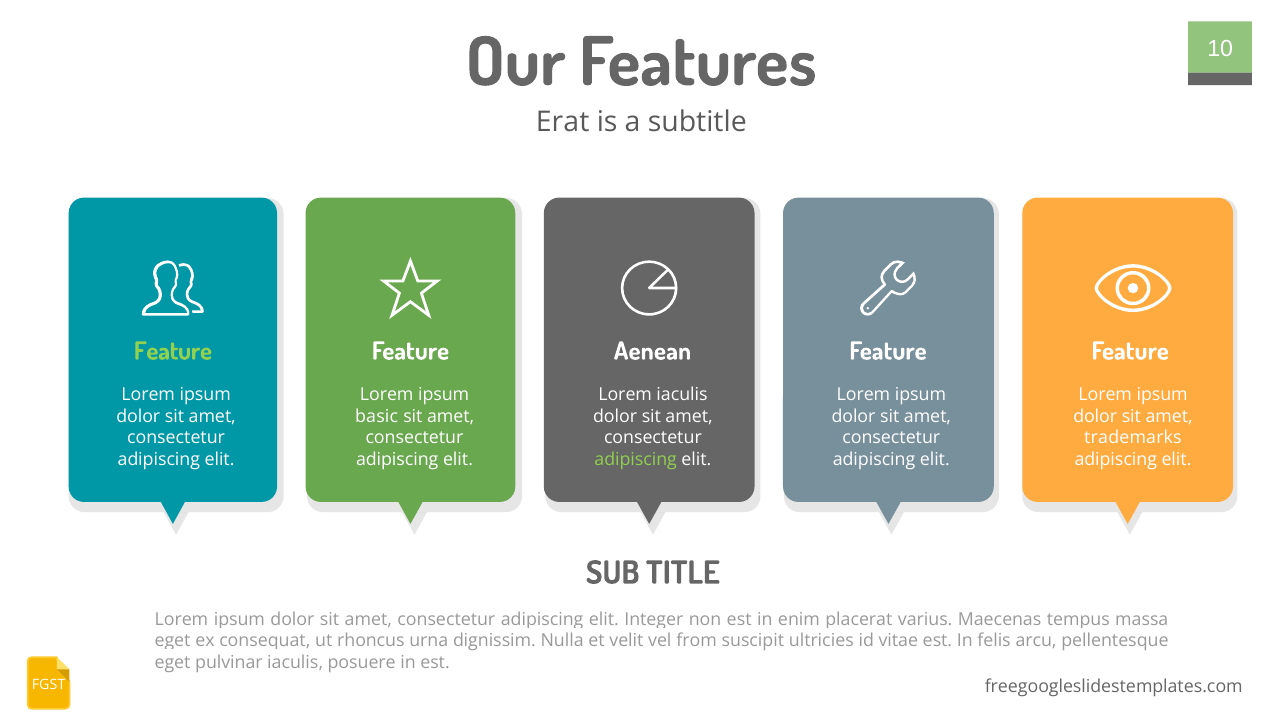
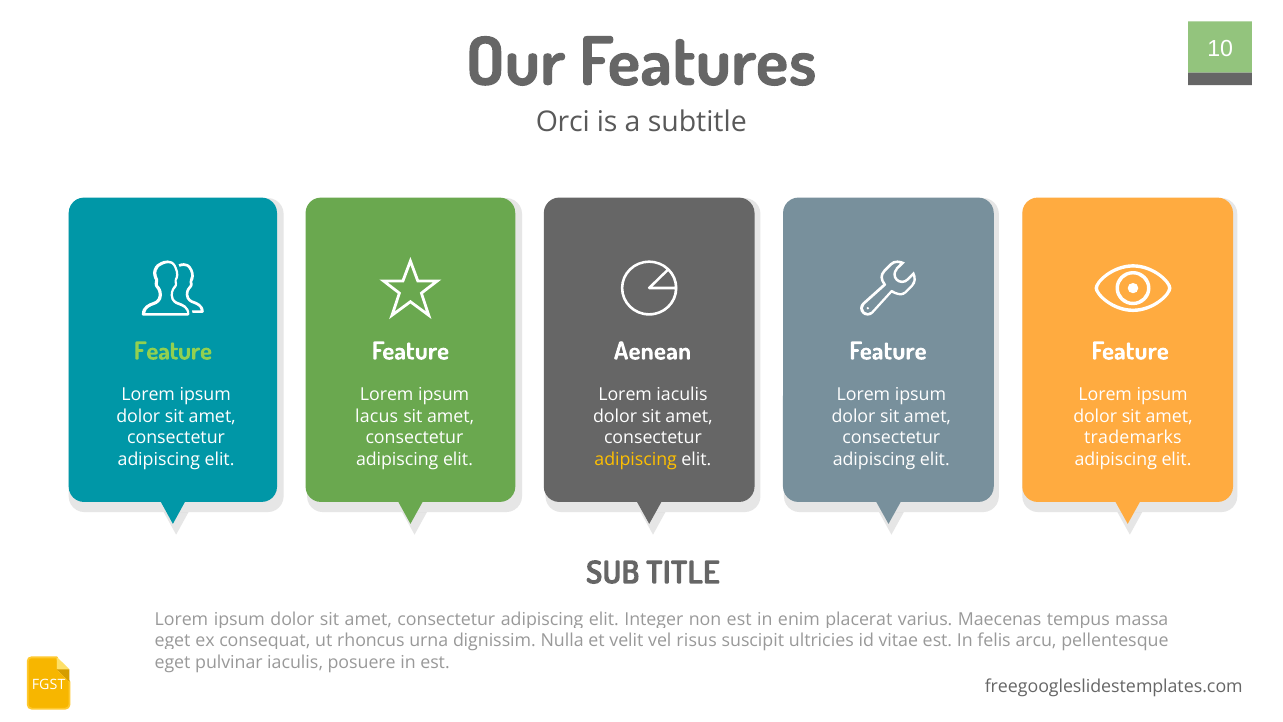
Erat: Erat -> Orci (563, 122)
basic: basic -> lacus (377, 416)
adipiscing colour: light green -> yellow (636, 459)
from: from -> risus (697, 641)
